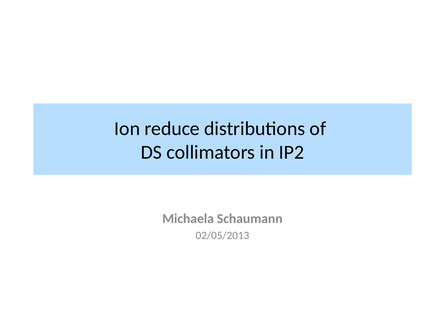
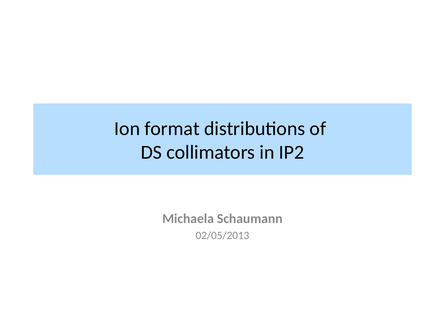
reduce: reduce -> format (172, 129)
